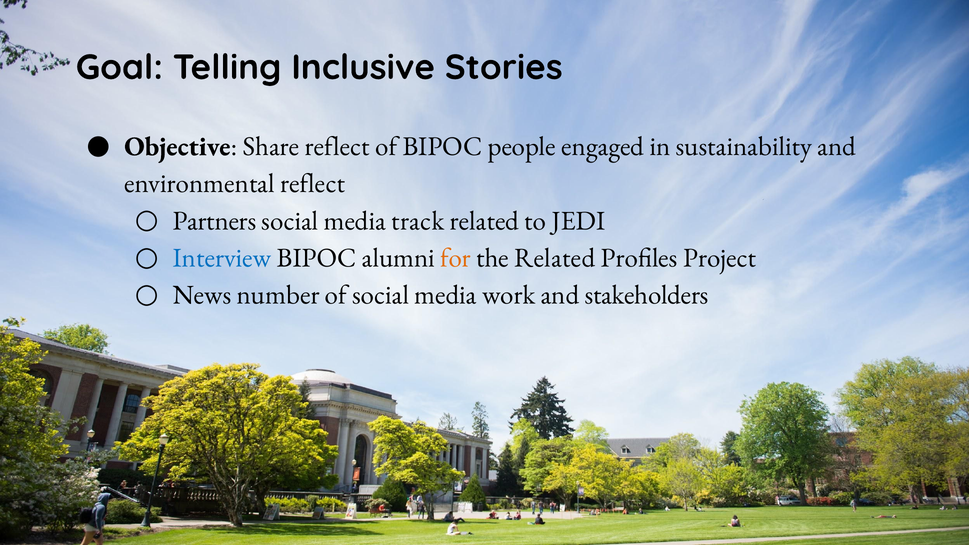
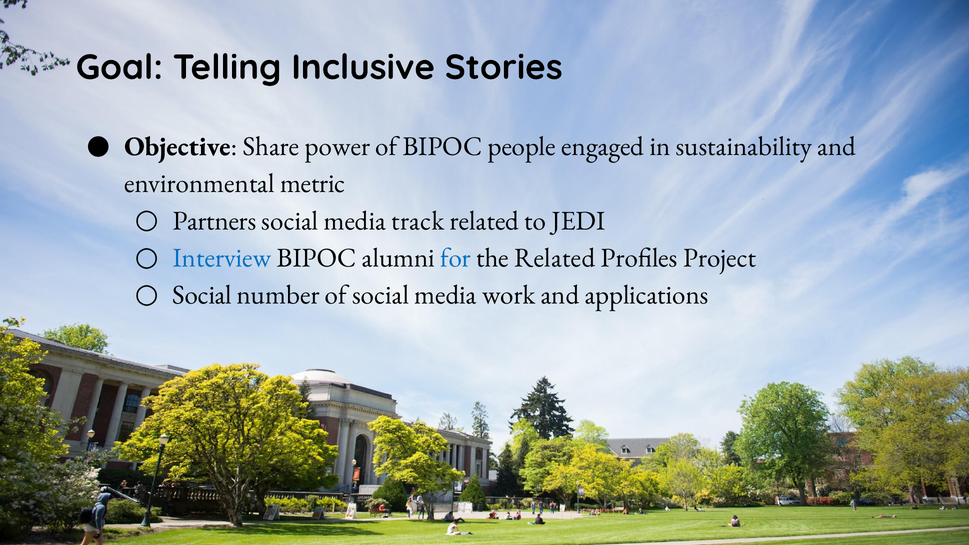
Share reflect: reflect -> power (337, 146)
environmental reflect: reflect -> metric (313, 184)
for colour: orange -> blue (456, 258)
News: News -> Social (202, 295)
stakeholders: stakeholders -> applications (647, 295)
